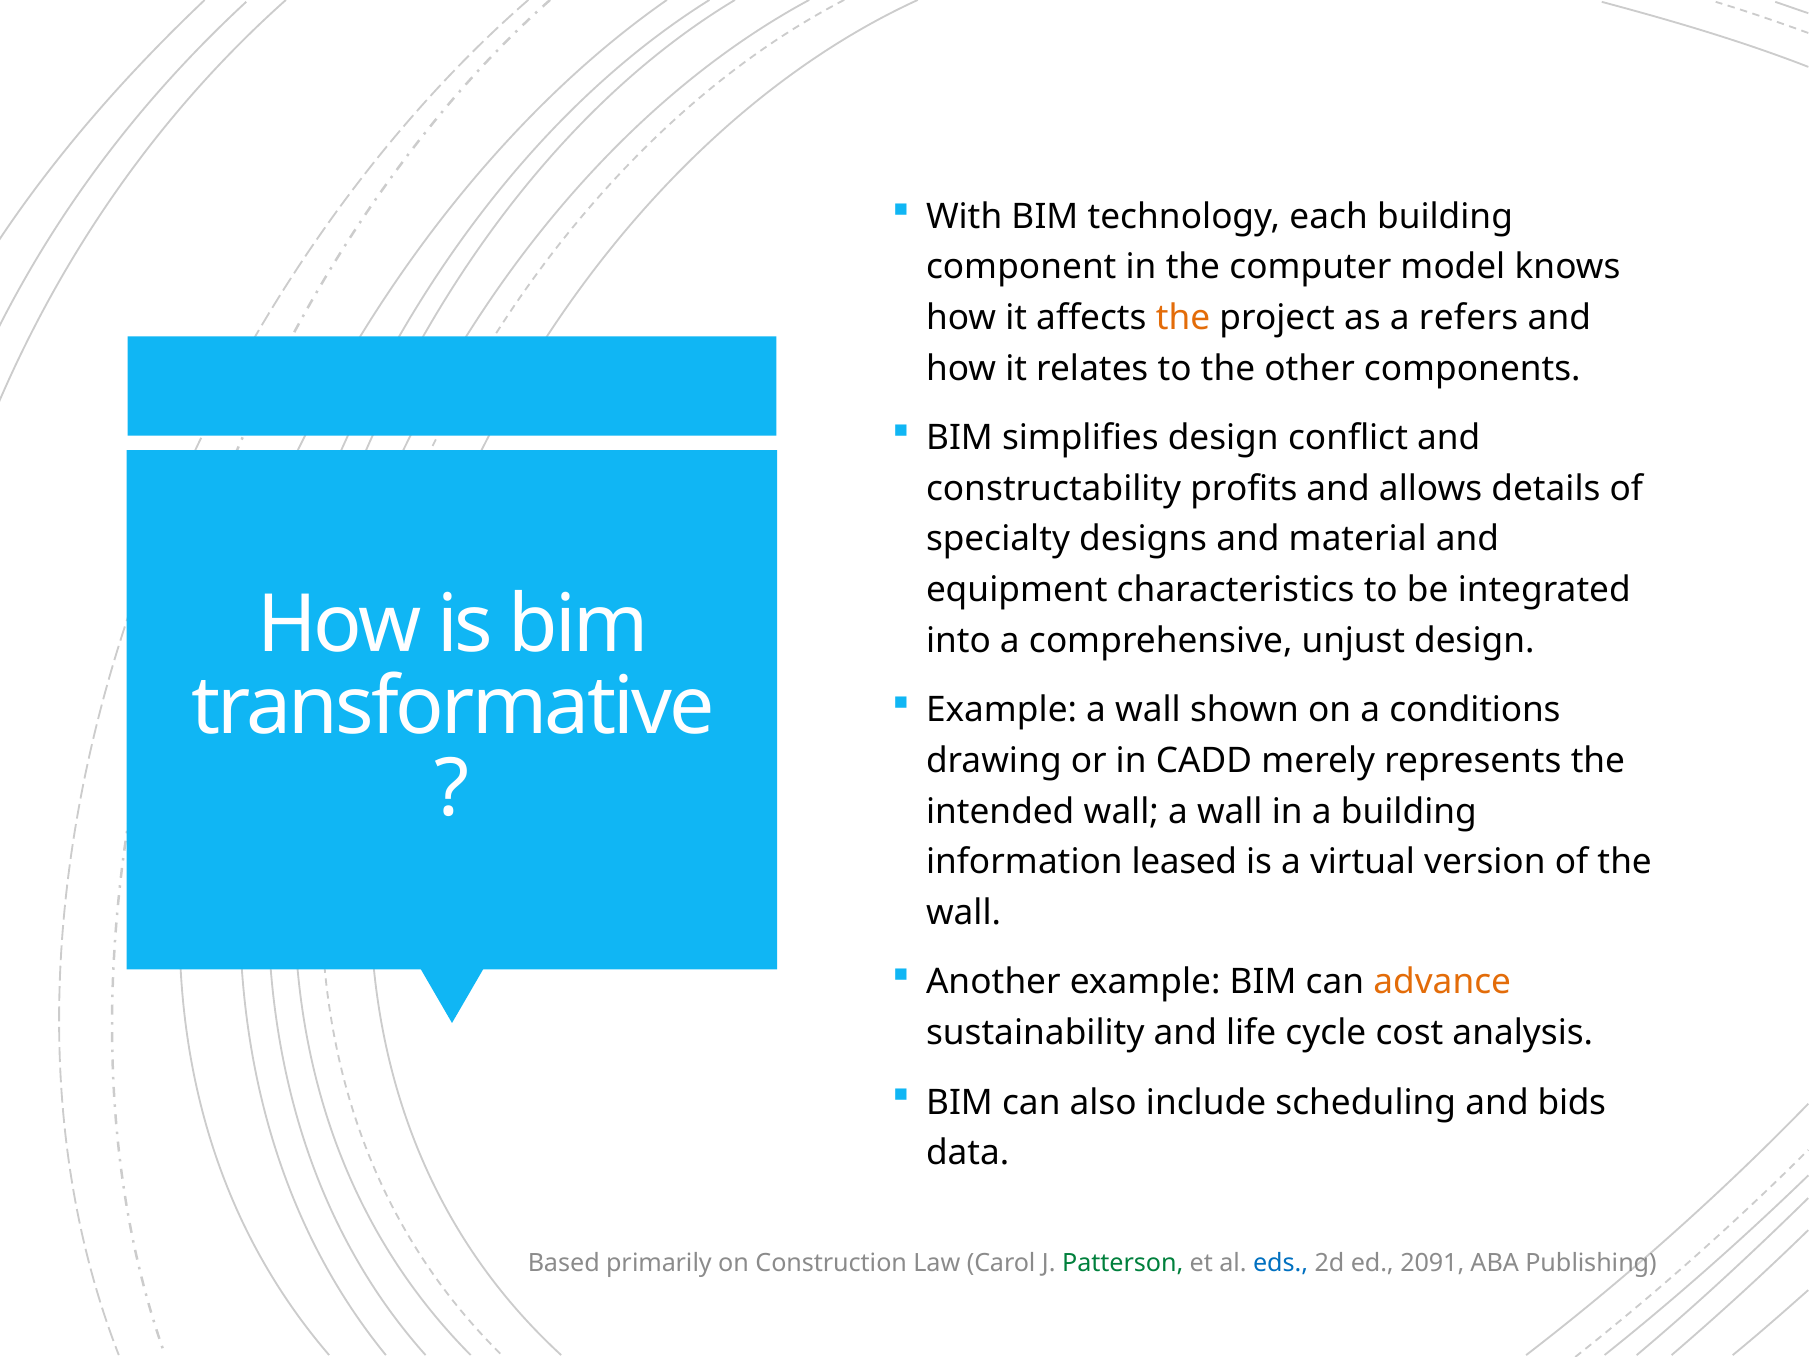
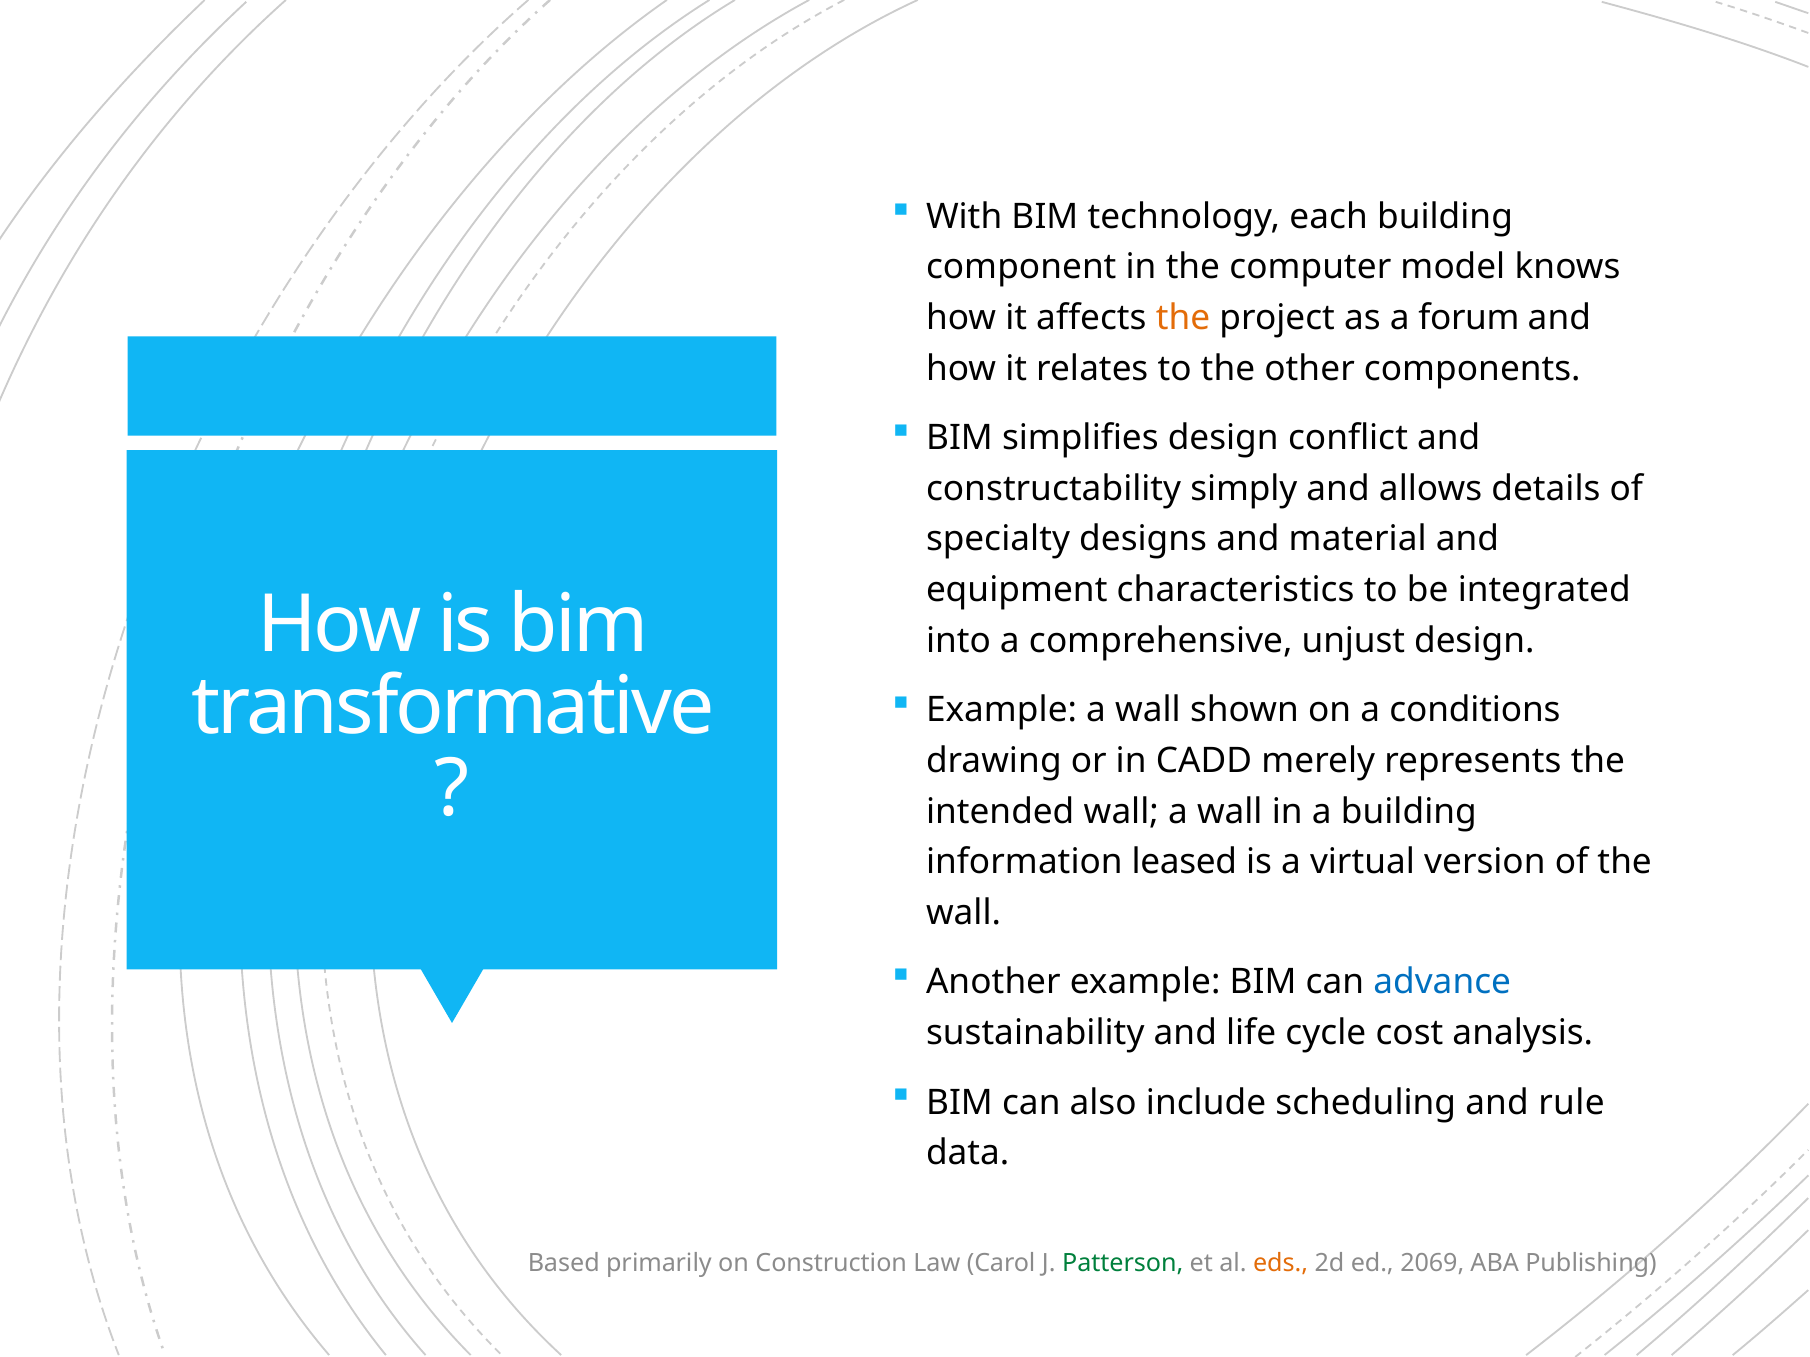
refers: refers -> forum (1469, 318)
profits: profits -> simply (1244, 489)
advance colour: orange -> blue (1442, 983)
bids: bids -> rule (1571, 1103)
eds colour: blue -> orange (1281, 1264)
2091: 2091 -> 2069 (1432, 1264)
